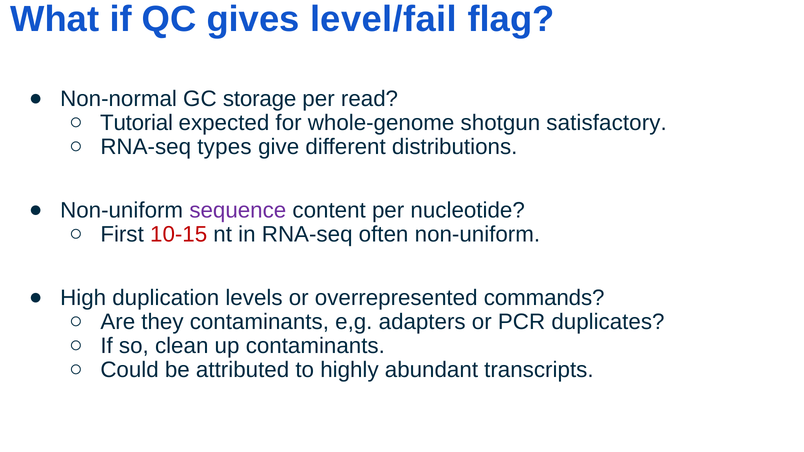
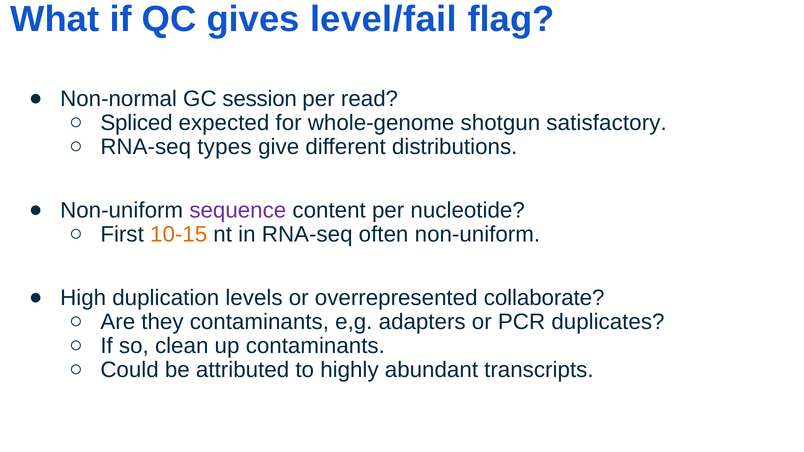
storage: storage -> session (260, 99)
Tutorial: Tutorial -> Spliced (137, 123)
10-15 colour: red -> orange (179, 235)
commands: commands -> collaborate (544, 298)
